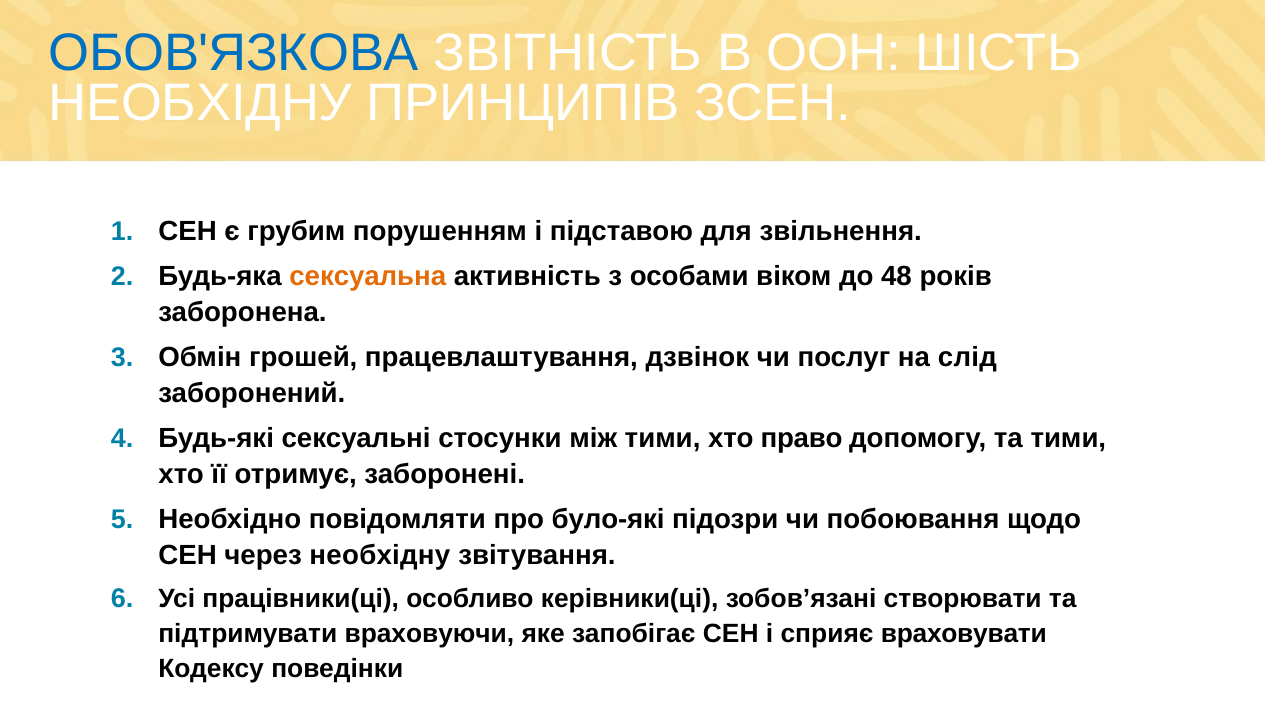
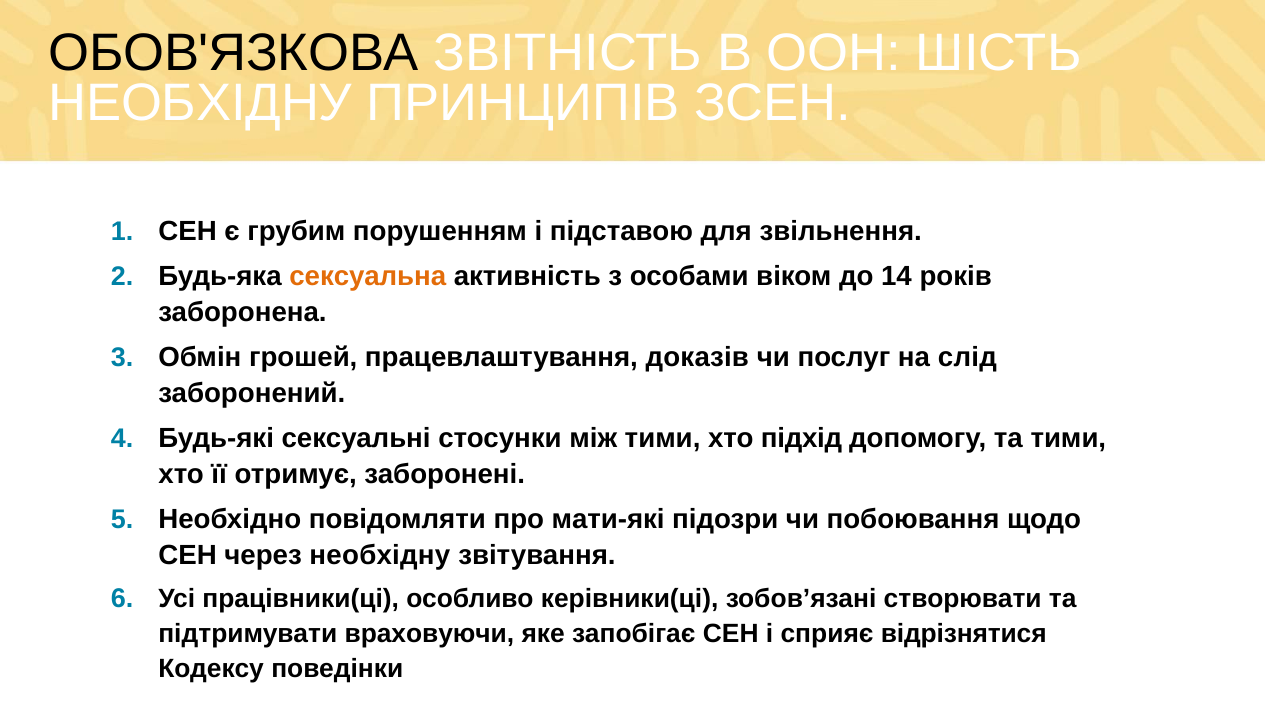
ОБОВ'ЯЗКОВА colour: blue -> black (234, 53)
48: 48 -> 14 (896, 276)
дзвінок: дзвінок -> доказів (697, 357)
право: право -> підхід (802, 438)
було-які: було-які -> мати-які (608, 519)
враховувати: враховувати -> відрізнятися (964, 633)
